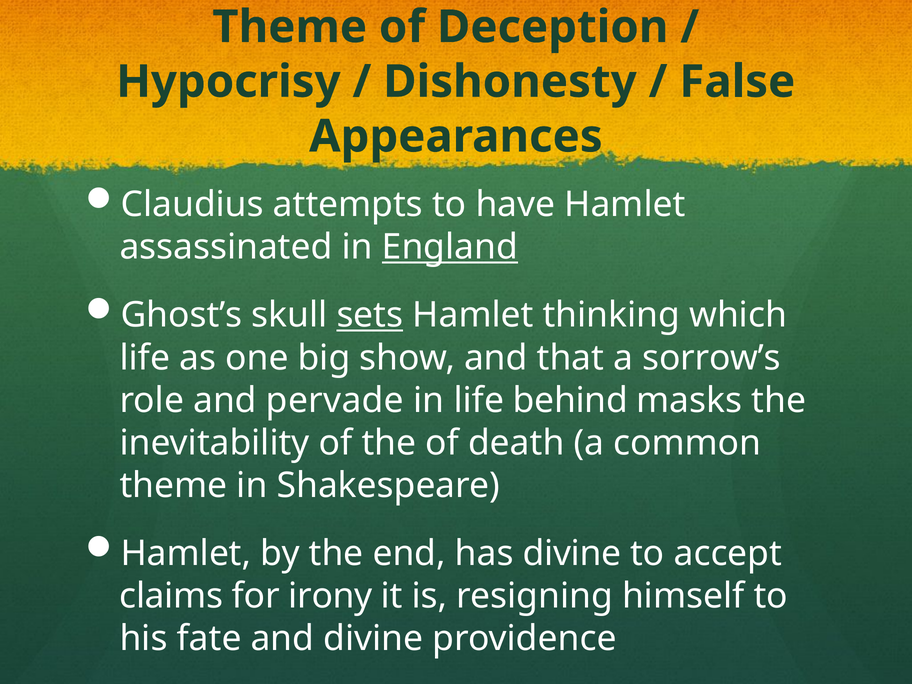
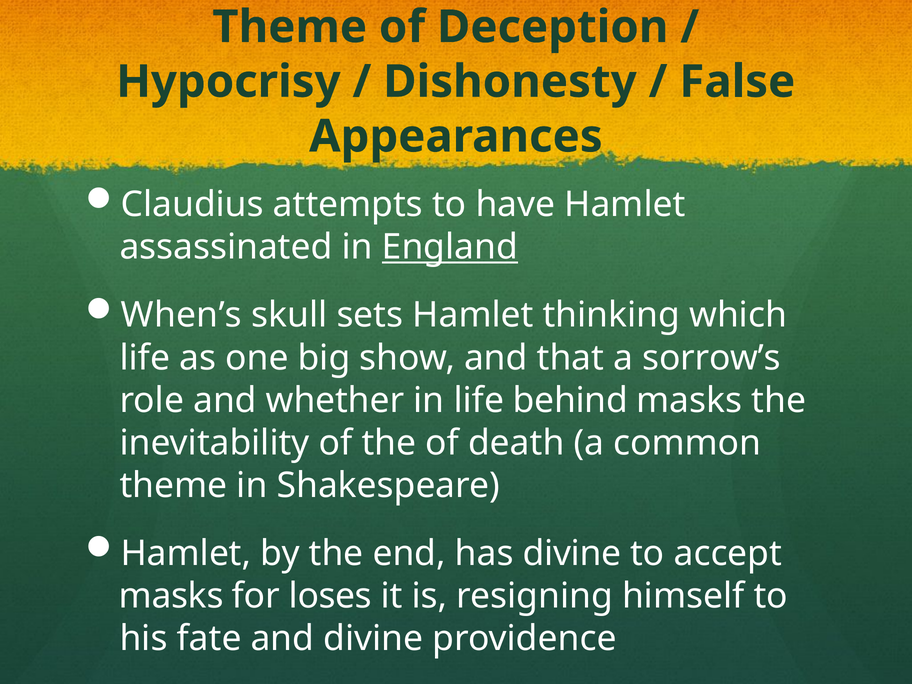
Ghost’s: Ghost’s -> When’s (181, 315)
sets underline: present -> none (370, 315)
pervade: pervade -> whether (335, 400)
claims: claims -> masks (171, 596)
irony: irony -> loses (330, 596)
